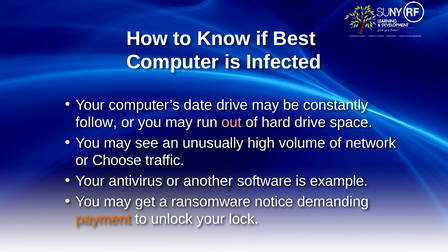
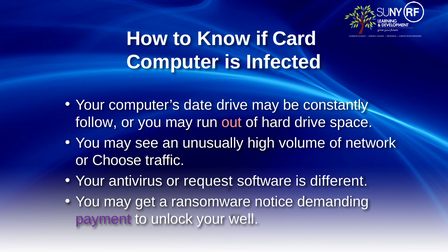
Best: Best -> Card (295, 39)
another: another -> request (208, 181)
example: example -> different (339, 181)
payment colour: orange -> purple (103, 219)
lock: lock -> well (243, 219)
